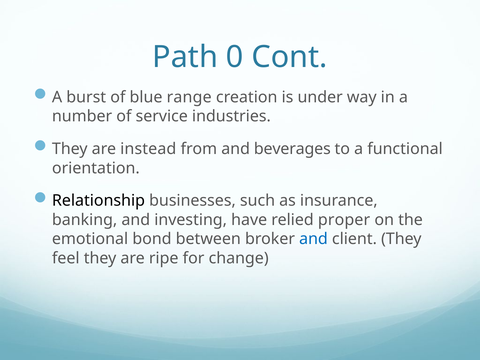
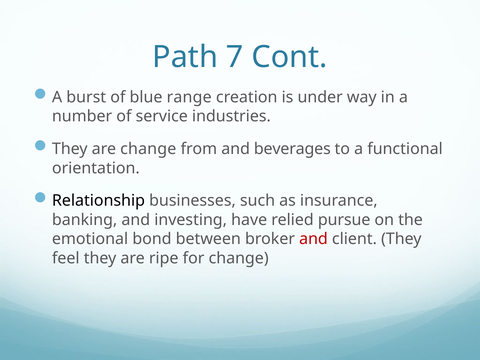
0: 0 -> 7 (235, 57)
are instead: instead -> change (148, 149)
proper: proper -> pursue (344, 220)
and colour: blue -> red (313, 239)
